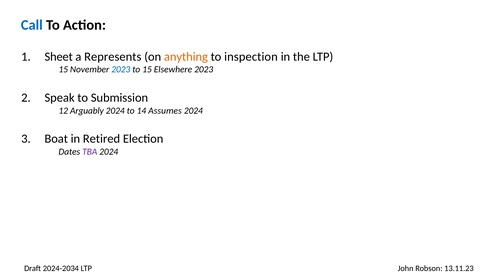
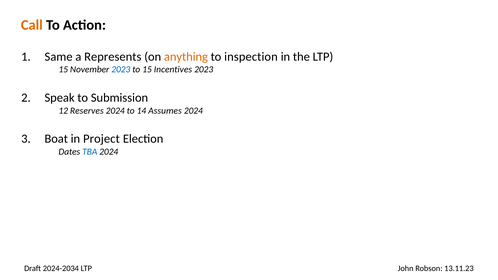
Call colour: blue -> orange (32, 25)
Sheet: Sheet -> Same (59, 57)
Elsewhere: Elsewhere -> Incentives (173, 70)
Arguably: Arguably -> Reserves (87, 111)
Retired: Retired -> Project (101, 139)
TBA colour: purple -> blue (90, 152)
